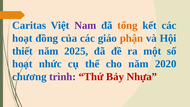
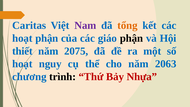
hoạt đồng: đồng -> phận (47, 38)
phận colour: orange -> black (131, 38)
2025: 2025 -> 2075 (76, 51)
nhức: nhức -> nguy (50, 64)
2020: 2020 -> 2063 (166, 64)
trình colour: purple -> black (63, 77)
